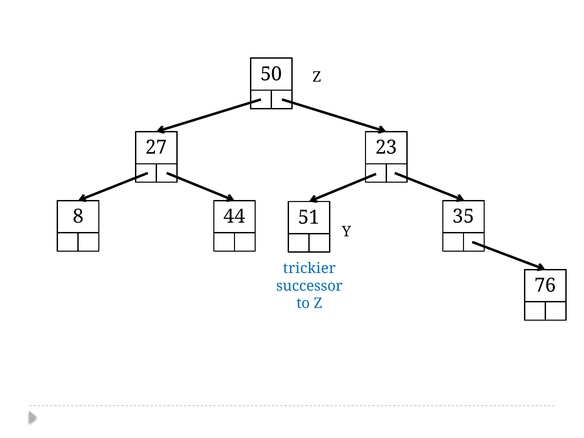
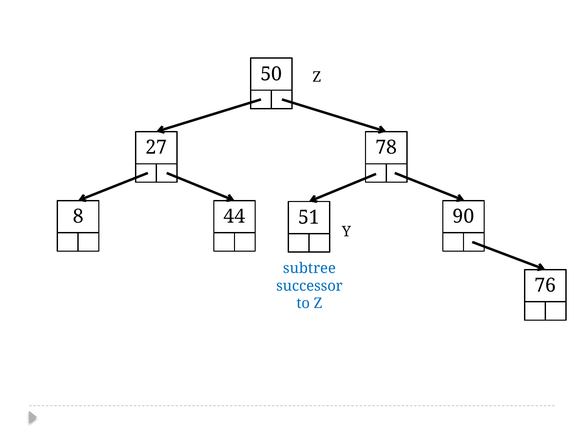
23: 23 -> 78 (386, 148)
35: 35 -> 90 (464, 217)
trickier: trickier -> subtree (309, 268)
